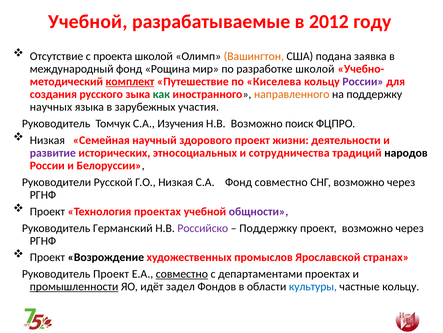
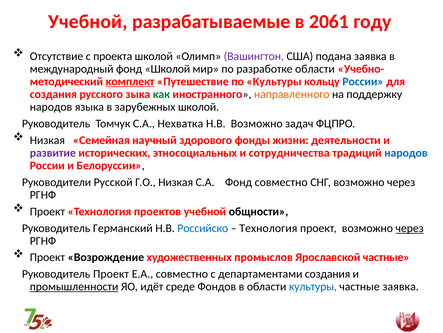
2012: 2012 -> 2061 (329, 22)
Вашингтон colour: orange -> purple (254, 56)
фонд Рощина: Рощина -> Школой (167, 69)
разработке школой: школой -> области (315, 69)
по Киселева: Киселева -> Культуры (274, 81)
России colour: purple -> blue (363, 81)
научных: научных -> народов (51, 107)
зарубежных участия: участия -> школой (199, 107)
Изучения: Изучения -> Нехватка (180, 123)
поиск: поиск -> задач (299, 123)
здорового проект: проект -> фонды (252, 140)
народов colour: black -> blue (406, 153)
Технология проектах: проектах -> проектов (158, 211)
общности colour: purple -> black (259, 211)
Российско colour: purple -> blue (203, 228)
Поддержку: Поддержку -> Технология (268, 228)
через underline: none -> present (410, 228)
Ярославской странах: странах -> частные (386, 257)
совместно underline: present -> none (182, 273)
департаментами проектах: проектах -> создания (328, 273)
задел: задел -> среде (180, 286)
частные кольцу: кольцу -> заявка (401, 286)
